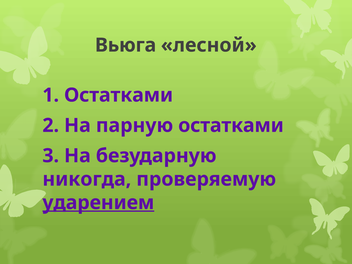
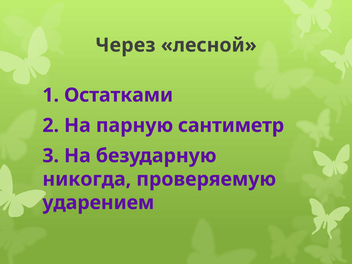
Вьюга: Вьюга -> Через (125, 45)
парную остатками: остатками -> сантиметр (231, 125)
ударением underline: present -> none (98, 203)
